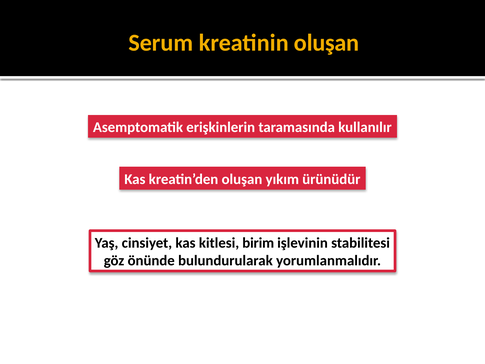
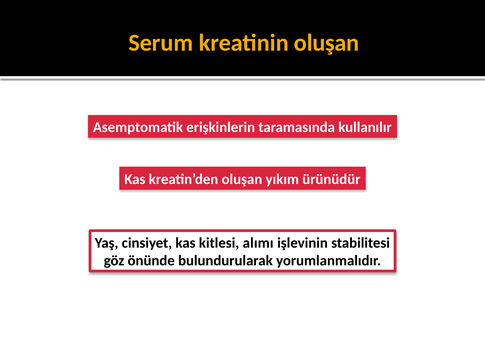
birim: birim -> alımı (258, 243)
